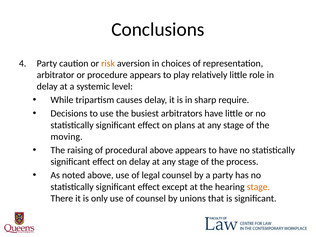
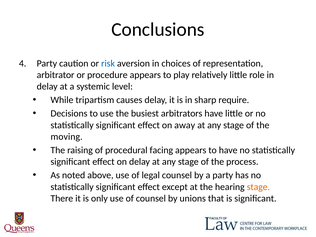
risk colour: orange -> blue (108, 63)
plans: plans -> away (185, 125)
procedural above: above -> facing (161, 150)
